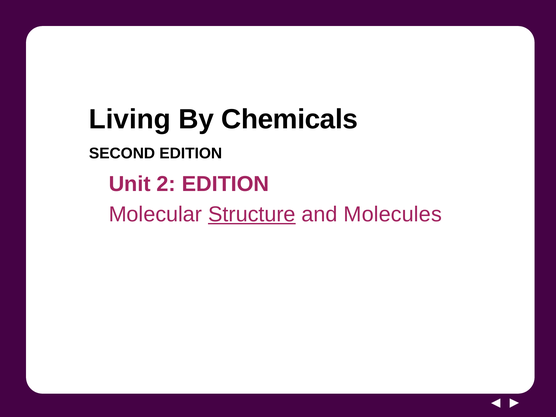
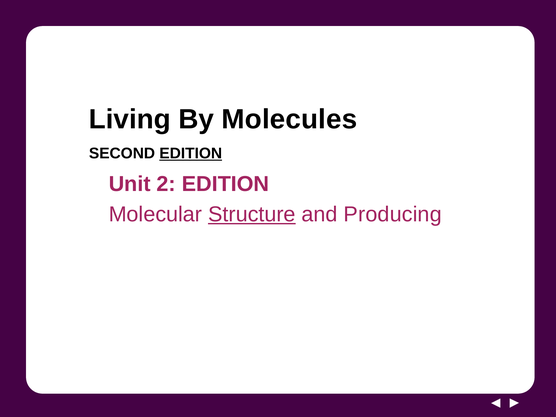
Chemicals: Chemicals -> Molecules (289, 119)
EDITION underline: none -> present (191, 154)
Molecules: Molecules -> Producing (393, 214)
